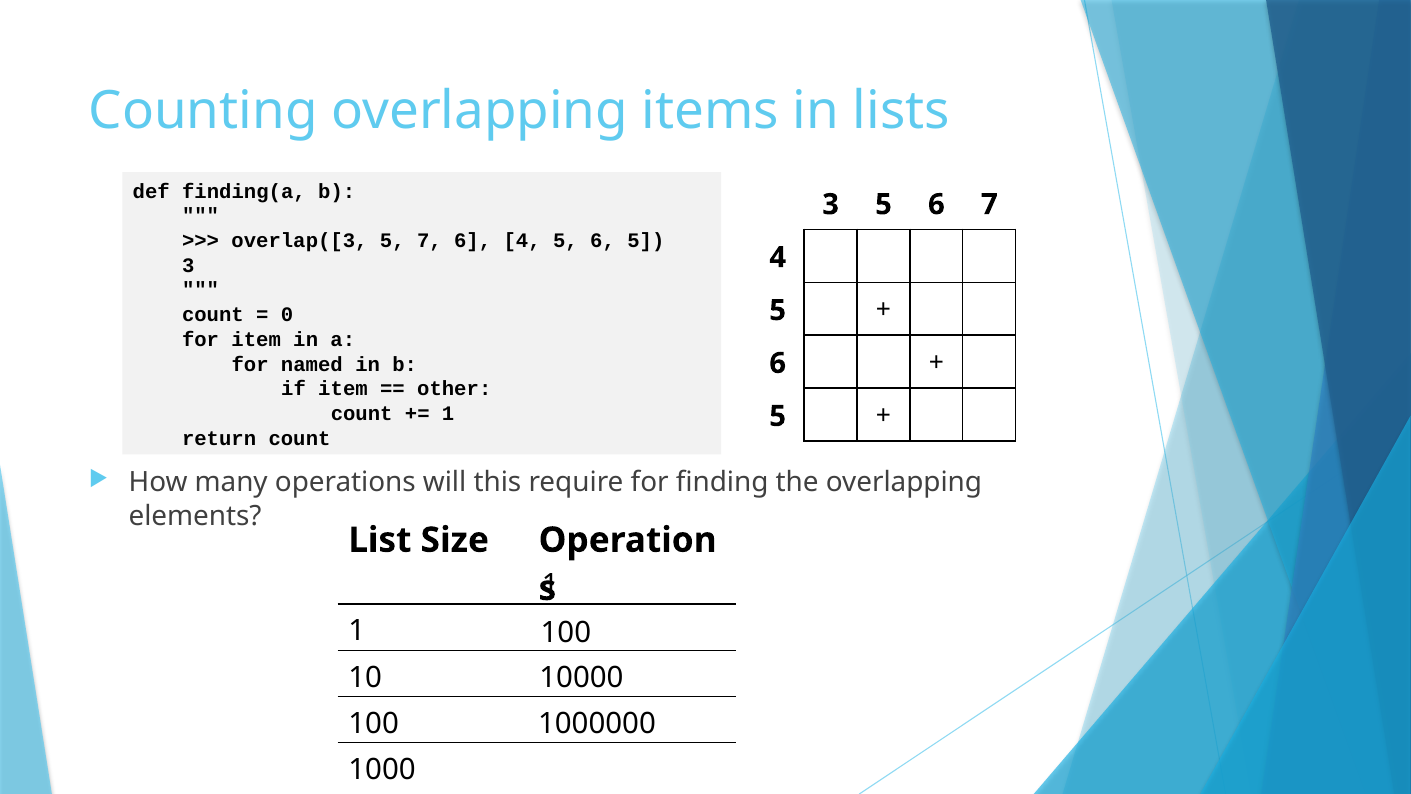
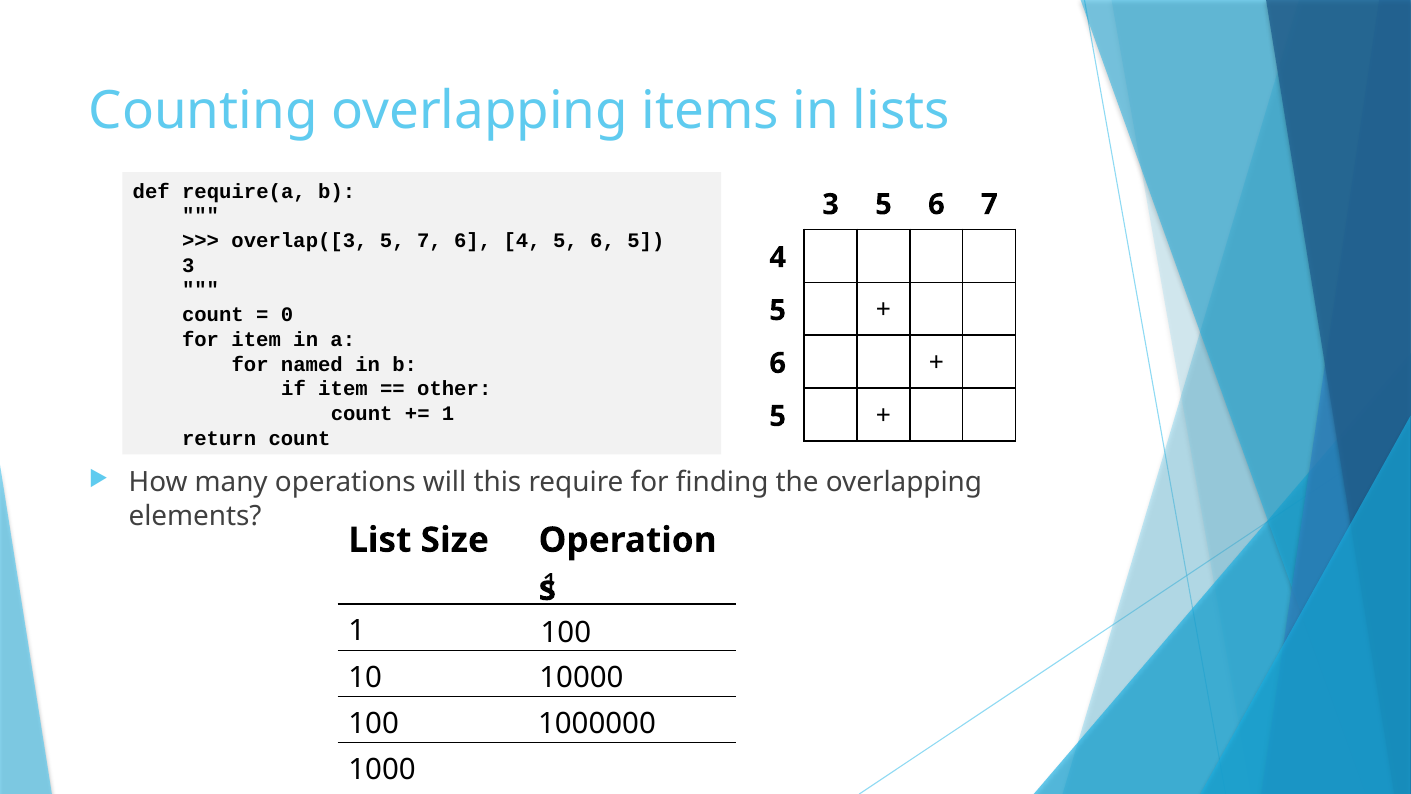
finding(a: finding(a -> require(a (244, 191)
